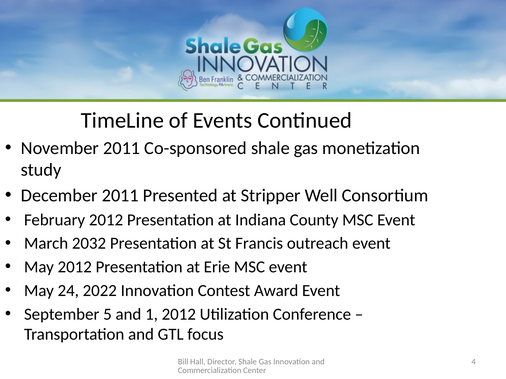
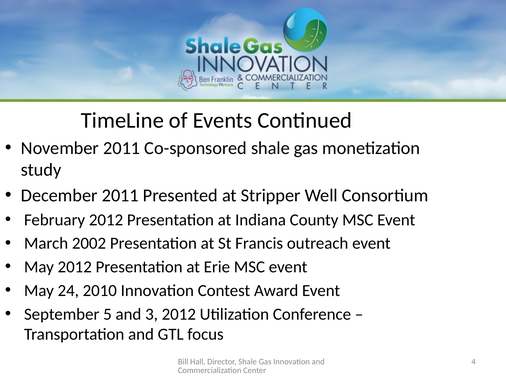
2032: 2032 -> 2002 (89, 244)
2022: 2022 -> 2010 (100, 291)
1: 1 -> 3 (152, 315)
